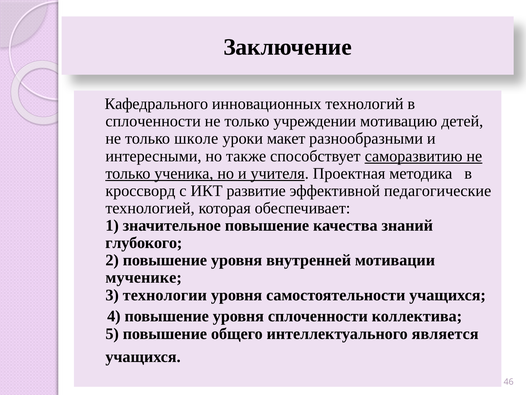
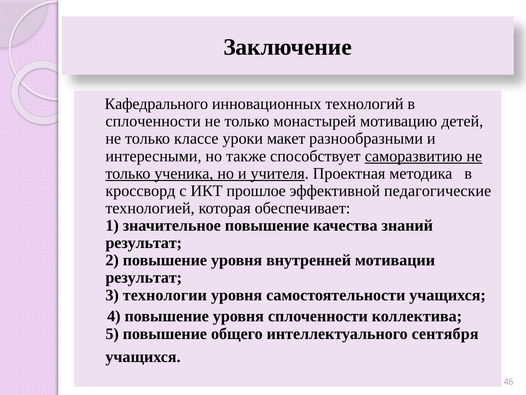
учреждении: учреждении -> монастырей (315, 121)
школе: школе -> классе (196, 138)
развитие: развитие -> прошлое (256, 191)
глубокого: глубокого -> результат (144, 243)
мученике: мученике -> результат (144, 277)
является: является -> сентября (445, 333)
